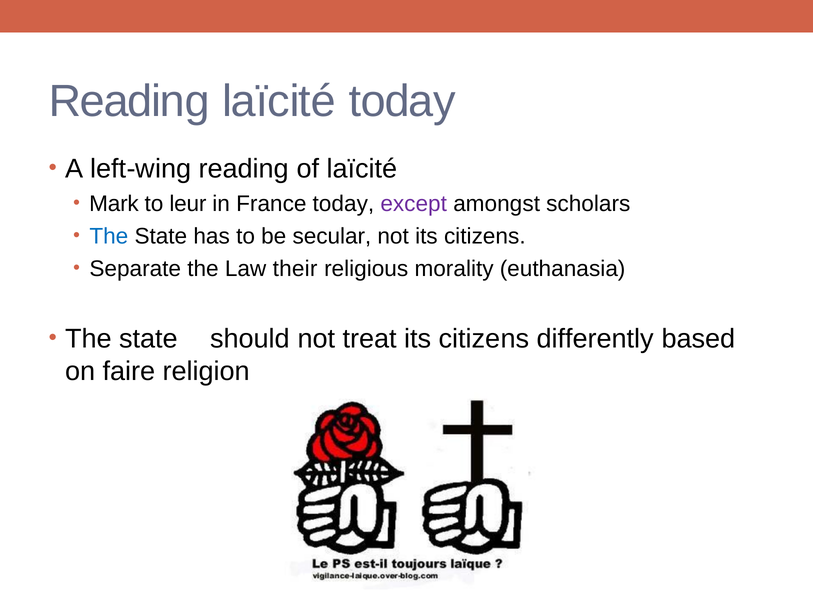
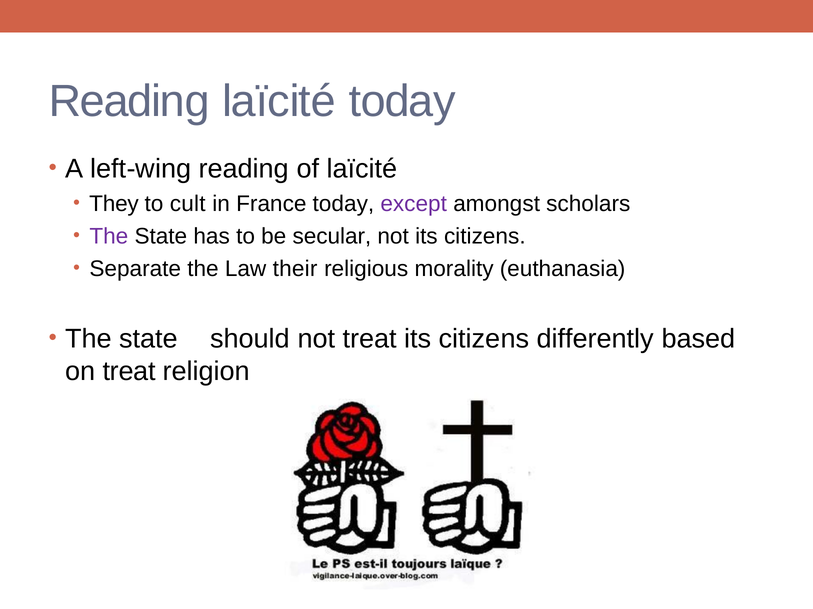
Mark: Mark -> They (114, 204)
leur: leur -> cult (188, 204)
The colour: blue -> purple (109, 236)
on faire: faire -> treat (129, 372)
